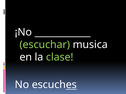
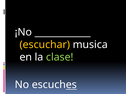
escuchar colour: light green -> yellow (45, 45)
